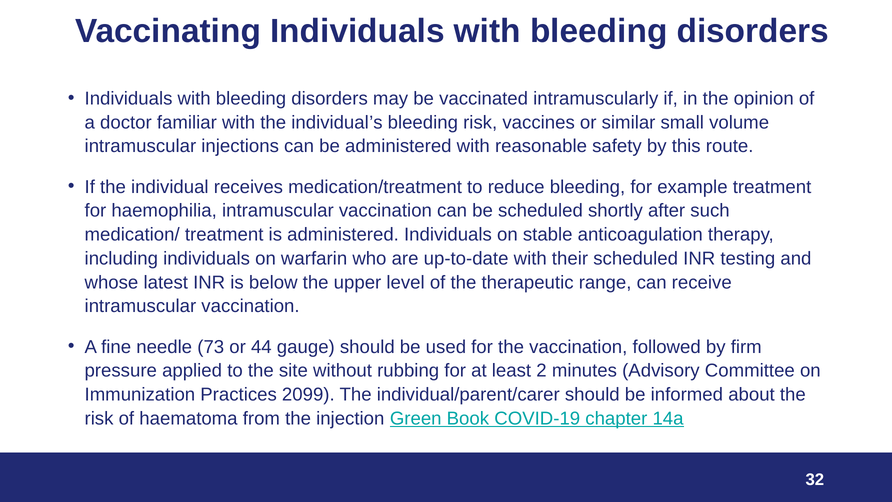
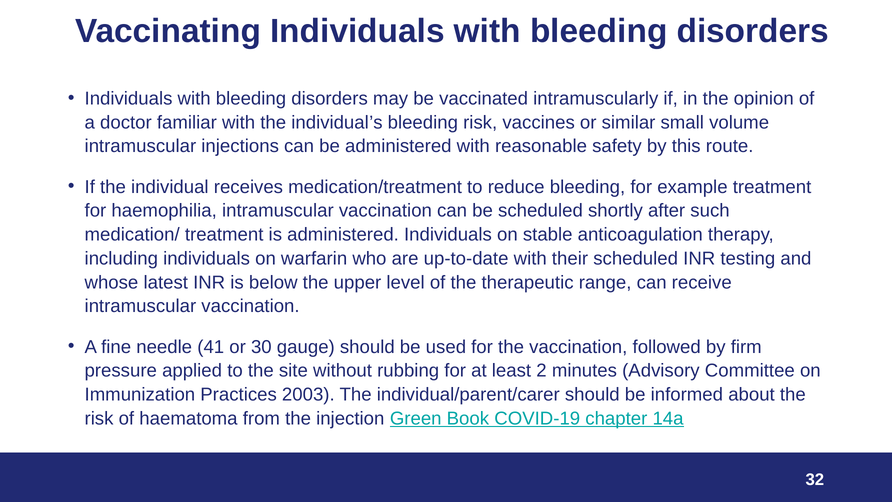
73: 73 -> 41 (211, 347)
44: 44 -> 30 (261, 347)
2099: 2099 -> 2003 (308, 394)
